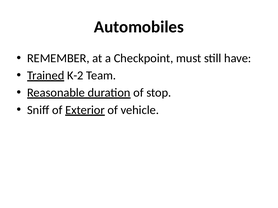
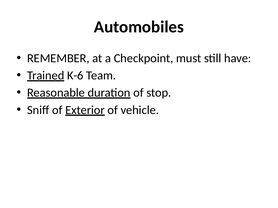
K-2: K-2 -> K-6 (75, 76)
